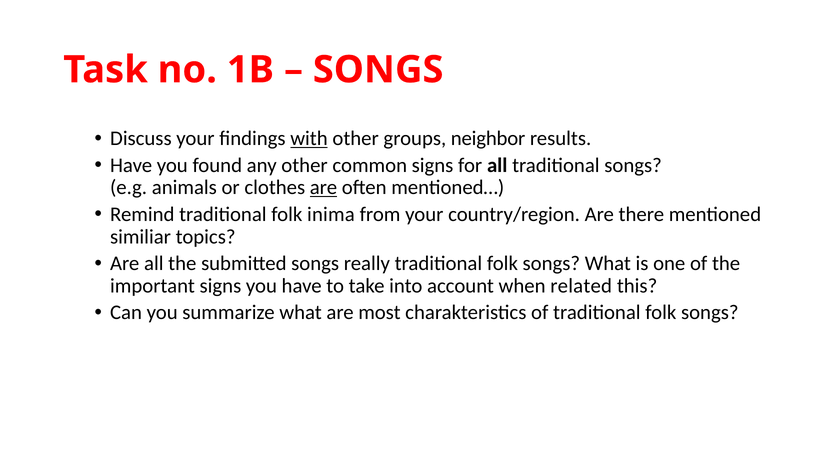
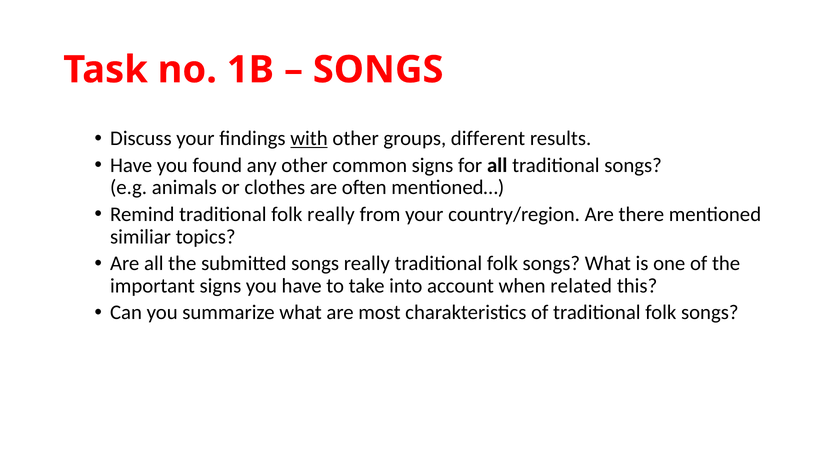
neighbor: neighbor -> different (488, 139)
are underline: present -> none (324, 188)
folk inima: inima -> really (331, 215)
